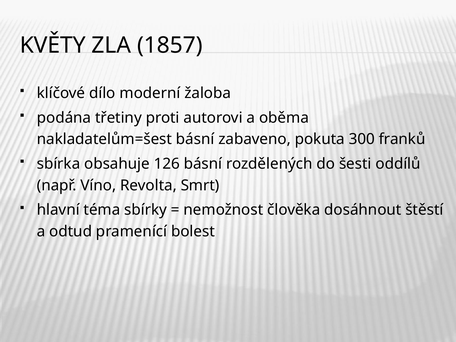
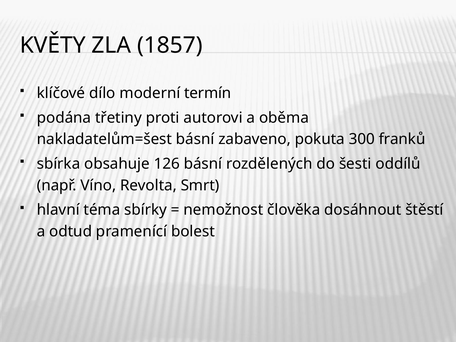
žaloba: žaloba -> termín (208, 93)
